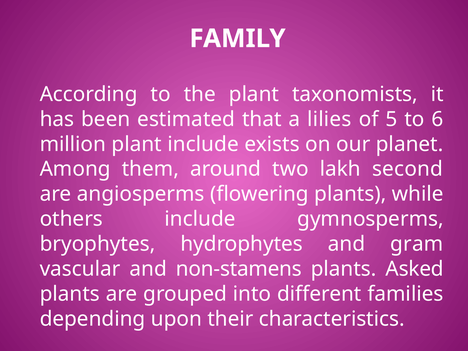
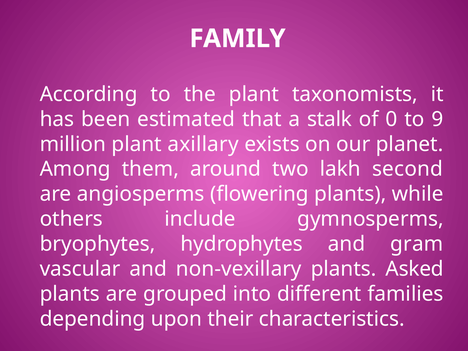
lilies: lilies -> stalk (330, 119)
5: 5 -> 0 (392, 119)
6: 6 -> 9 (437, 119)
plant include: include -> axillary (203, 144)
non-stamens: non-stamens -> non-vexillary (239, 269)
